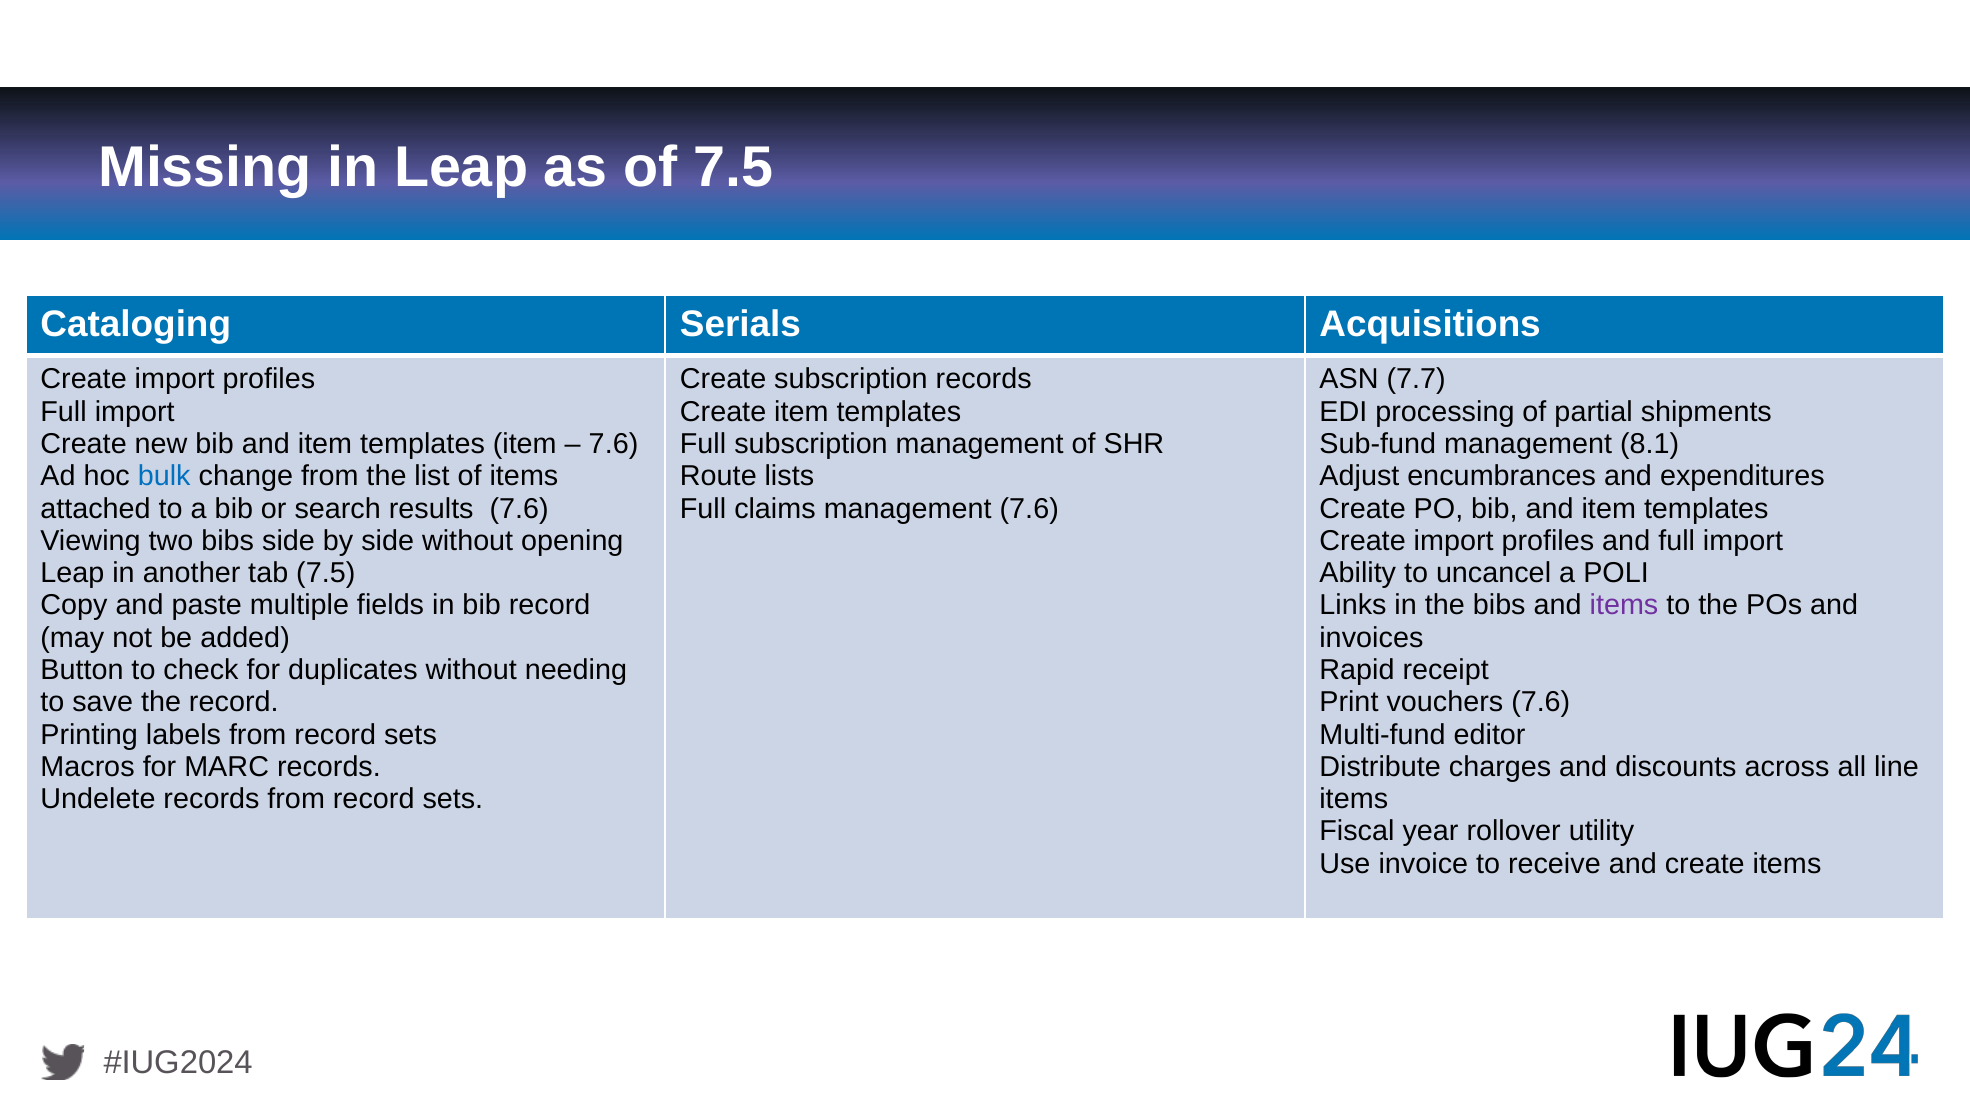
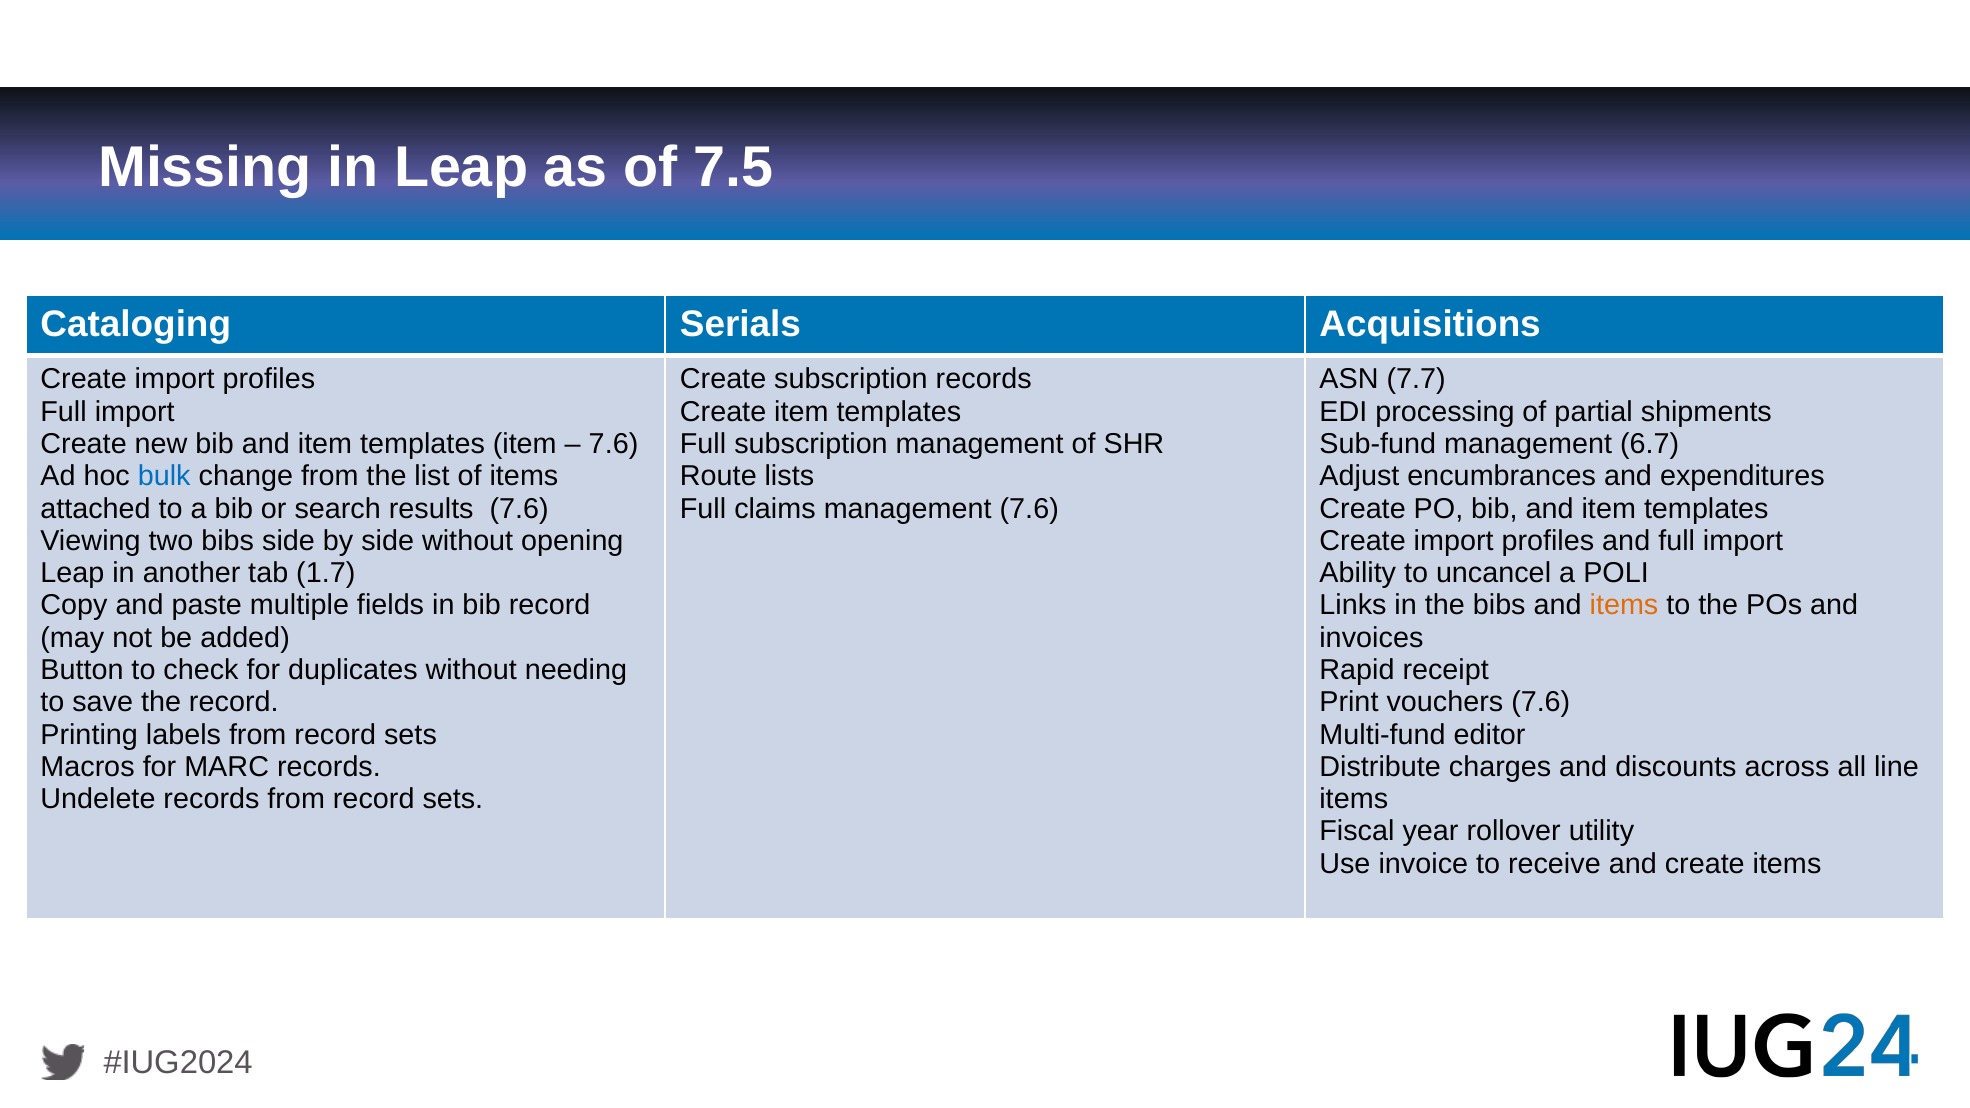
8.1: 8.1 -> 6.7 (1650, 444)
tab 7.5: 7.5 -> 1.7 (326, 573)
items colour: purple -> orange (1624, 606)
